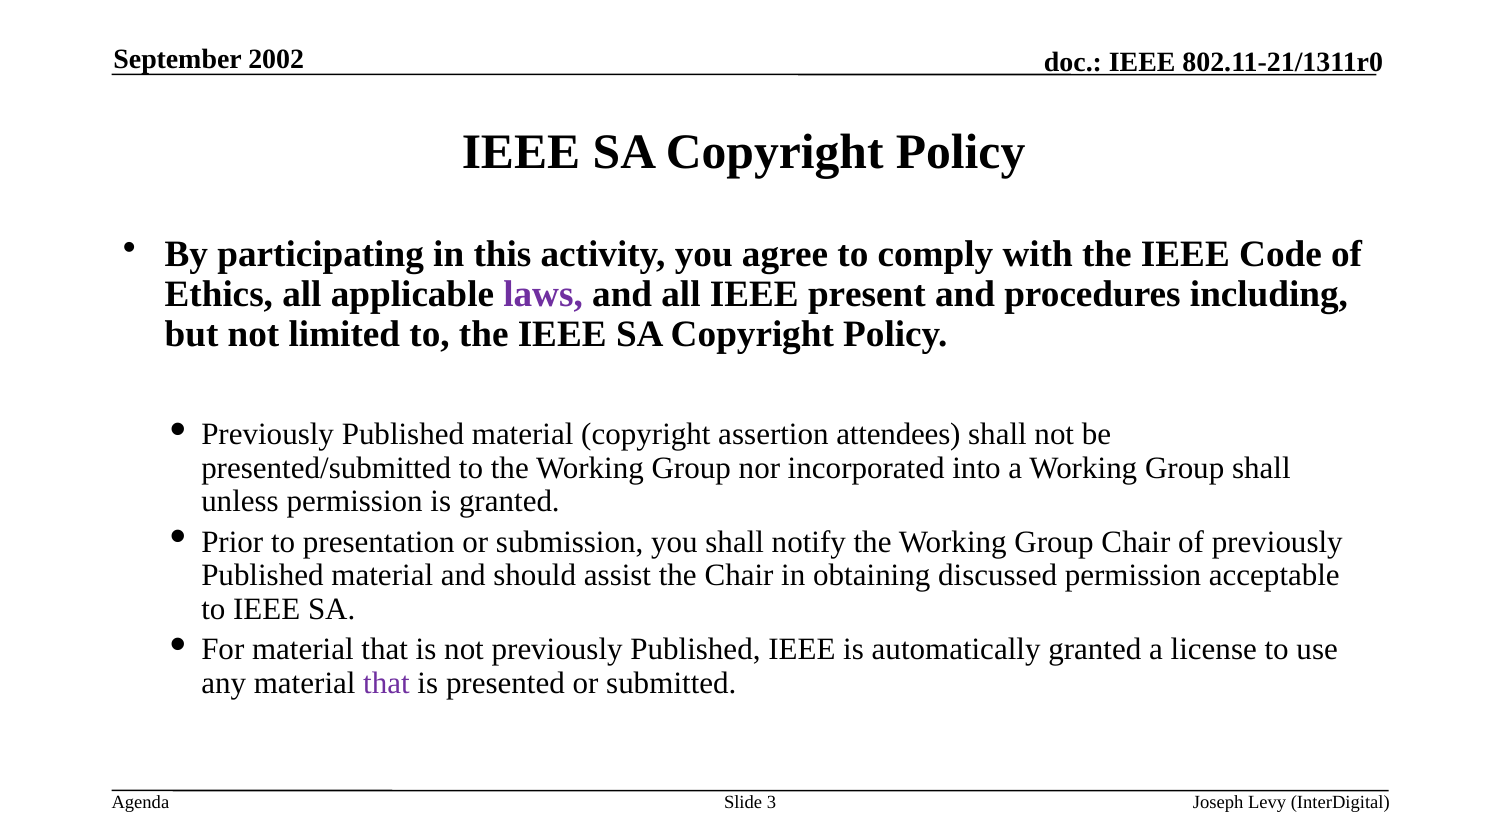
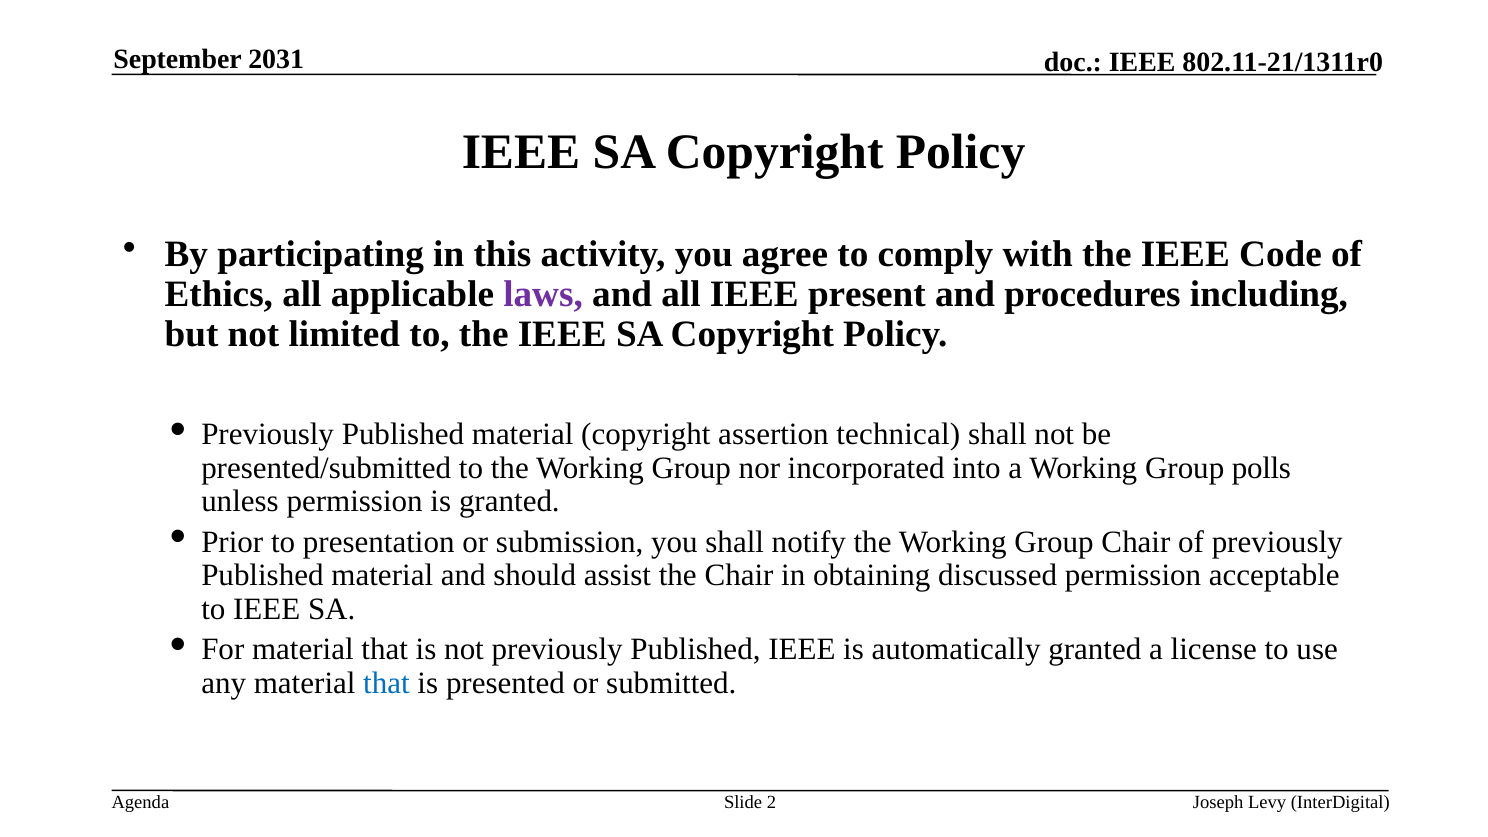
2002: 2002 -> 2031 (276, 59)
attendees: attendees -> technical (898, 435)
Group shall: shall -> polls (1262, 468)
that colour: purple -> blue (386, 683)
3: 3 -> 2 (771, 803)
